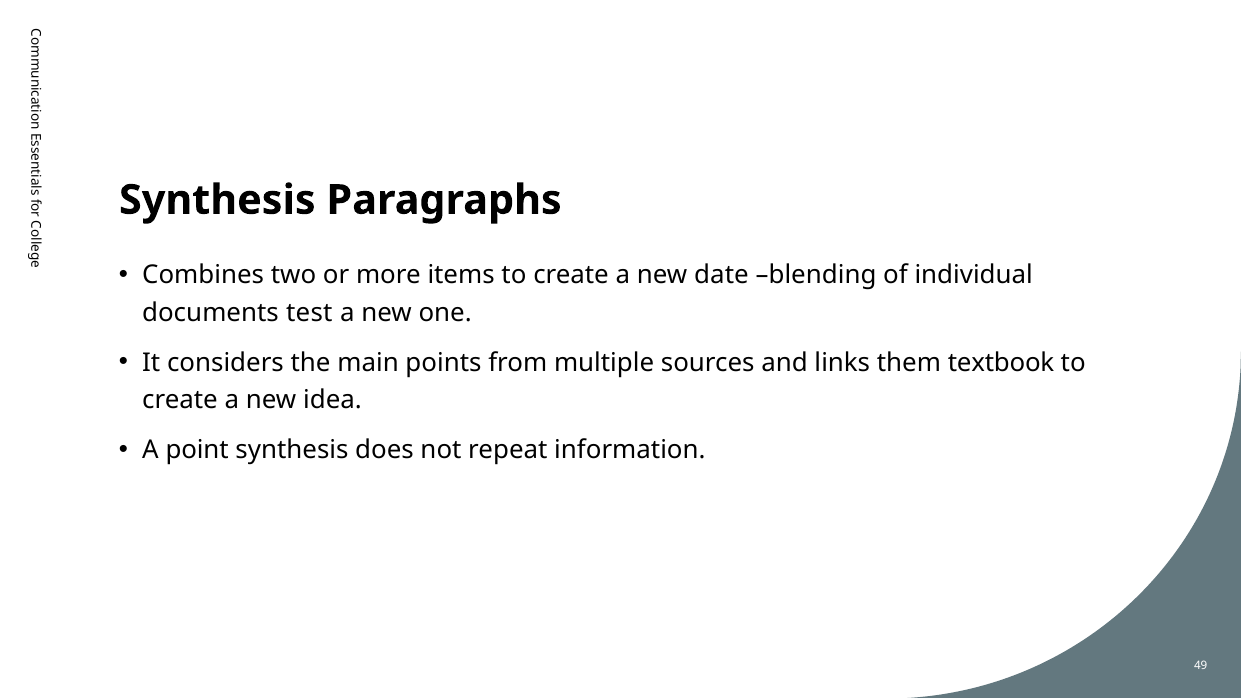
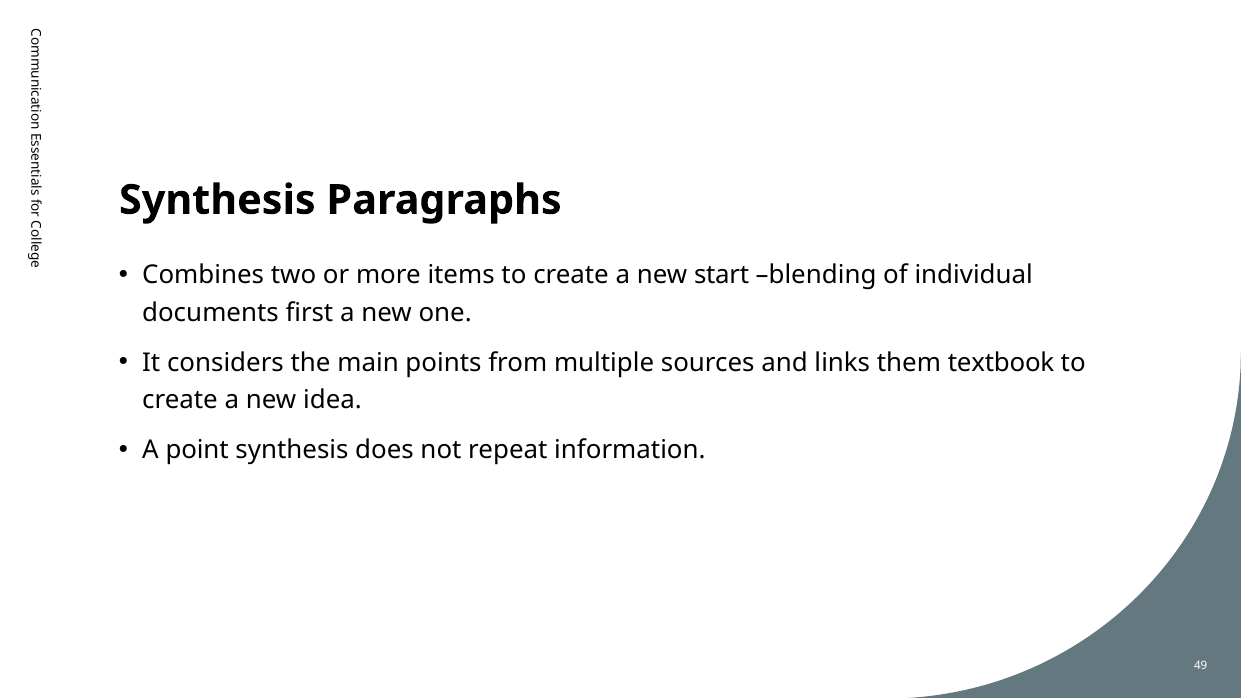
date: date -> start (722, 275)
test: test -> first (309, 312)
